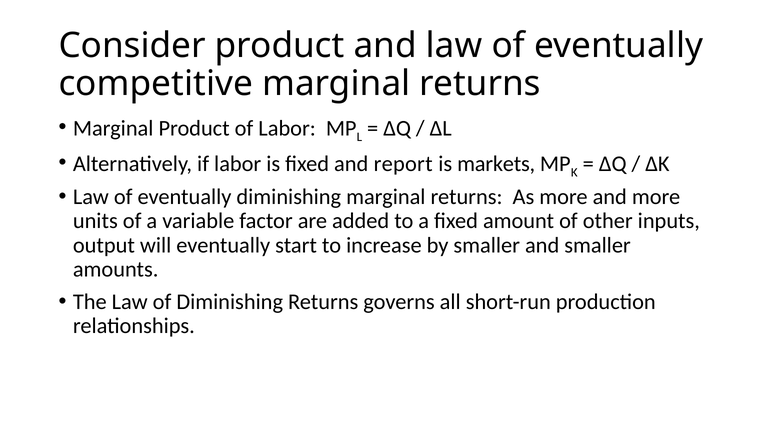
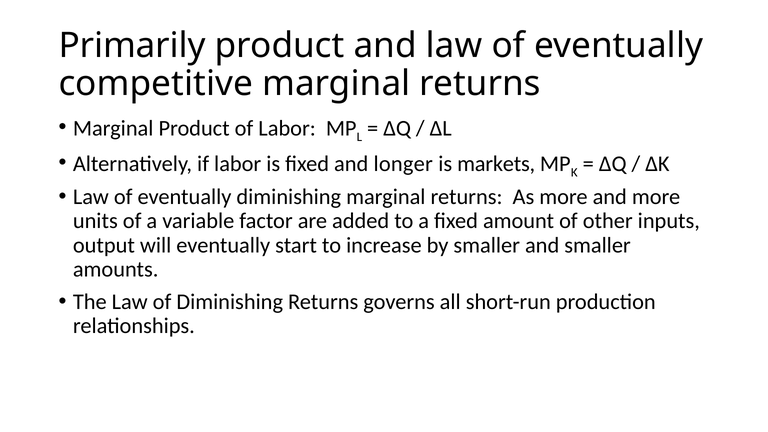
Consider: Consider -> Primarily (132, 46)
report: report -> longer (403, 164)
